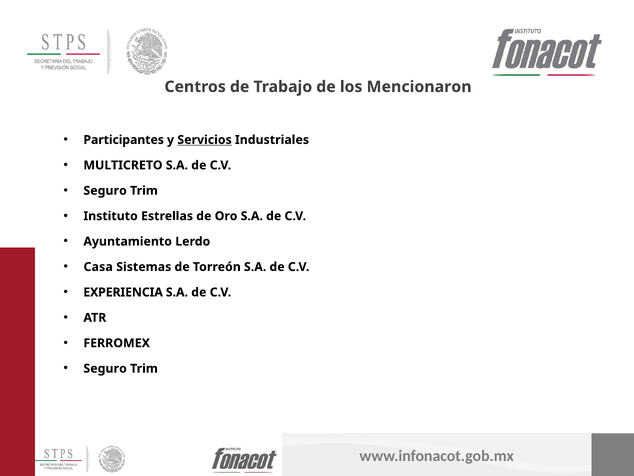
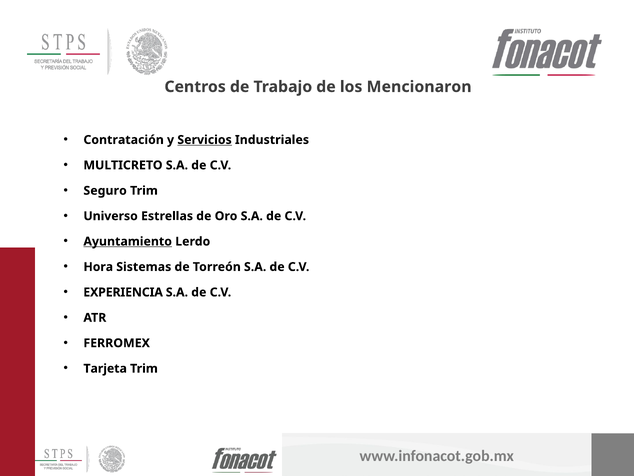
Participantes: Participantes -> Contratación (124, 140)
Instituto: Instituto -> Universo (111, 216)
Ayuntamiento underline: none -> present (128, 241)
Casa: Casa -> Hora (98, 267)
Seguro: Seguro -> Tarjeta (105, 368)
